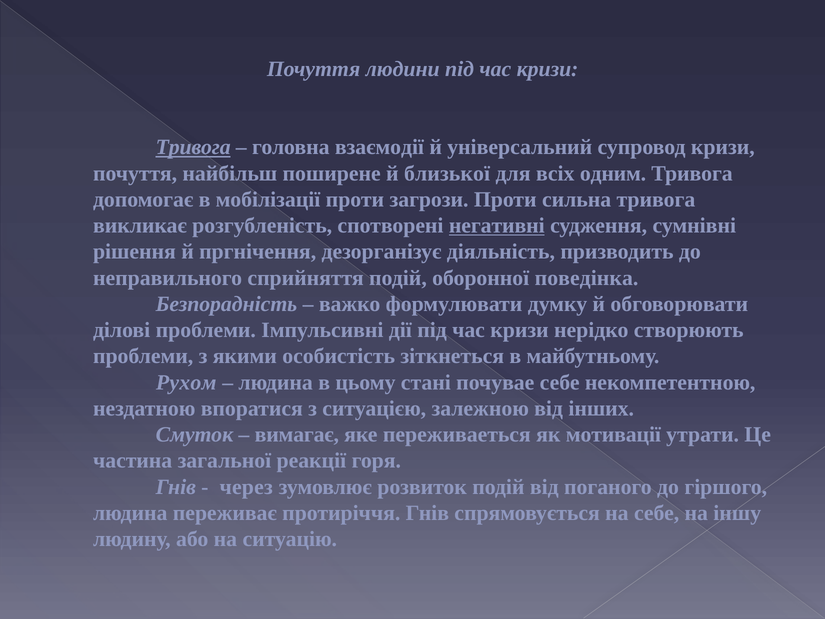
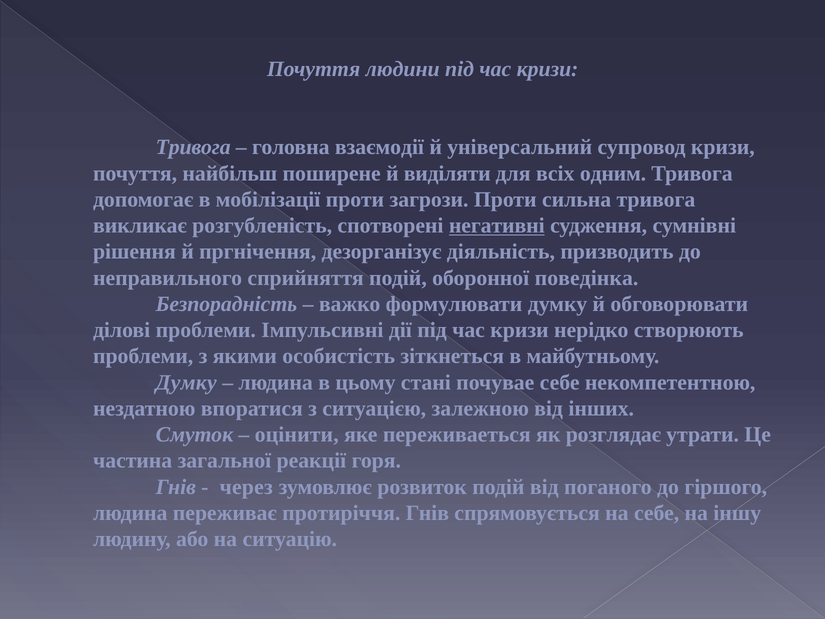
Тривога underline: present -> none (193, 147)
близької: близької -> виділяти (447, 173)
Рухом: Рухом -> Думку (186, 382)
вимагає: вимагає -> оцінити (297, 434)
мотивації: мотивації -> розглядає (613, 434)
